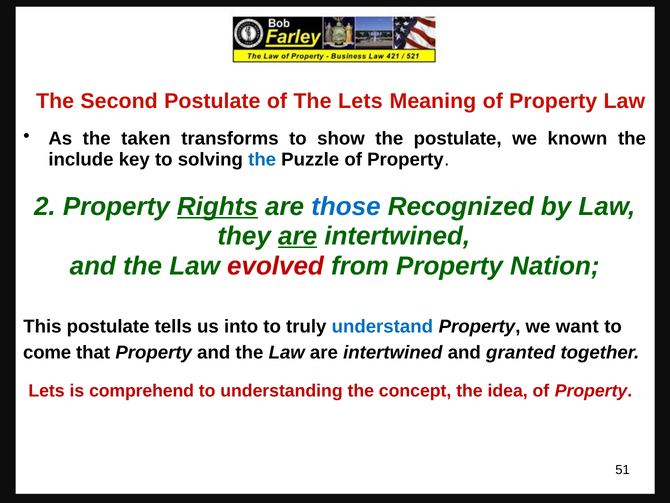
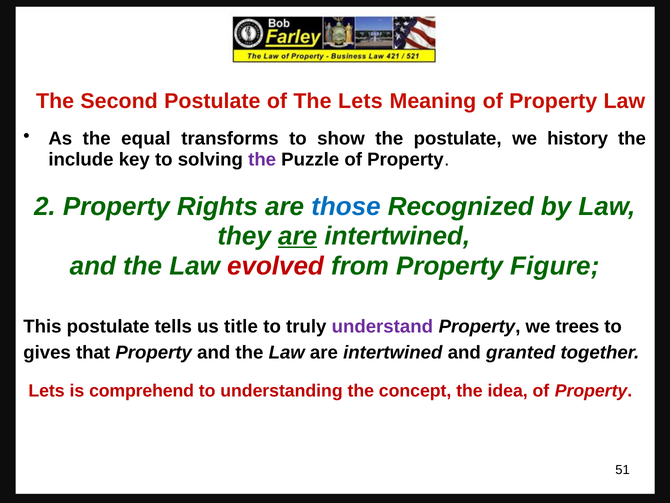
taken: taken -> equal (146, 138)
known: known -> history (578, 138)
the colour: blue -> purple (262, 159)
Rights underline: present -> none (217, 206)
Nation: Nation -> Figure (555, 266)
into: into -> title (241, 326)
understand colour: blue -> purple (382, 326)
want: want -> trees (577, 326)
come: come -> gives (47, 352)
